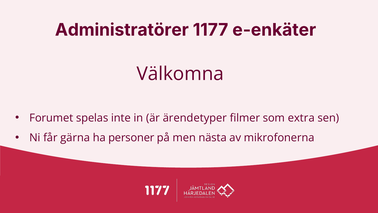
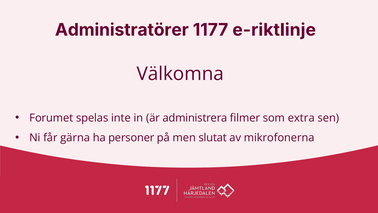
e-enkäter: e-enkäter -> e-riktlinje (274, 30)
ärendetyper: ärendetyper -> administrera (195, 118)
nästa: nästa -> slutat (213, 138)
